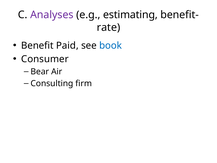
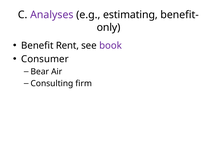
rate: rate -> only (109, 27)
Paid: Paid -> Rent (67, 46)
book colour: blue -> purple (111, 46)
